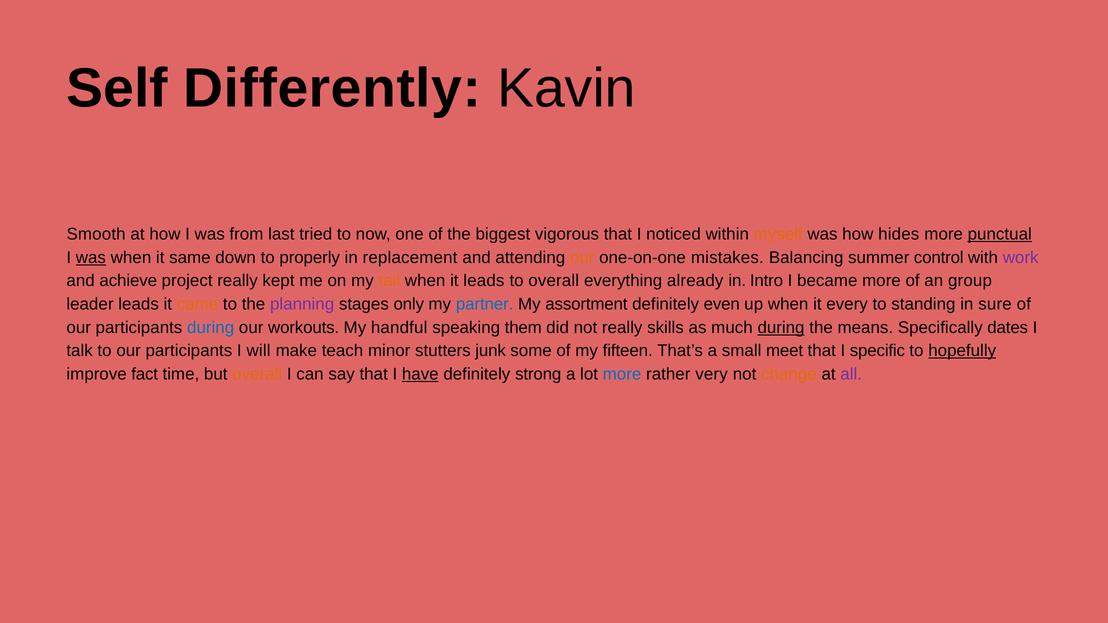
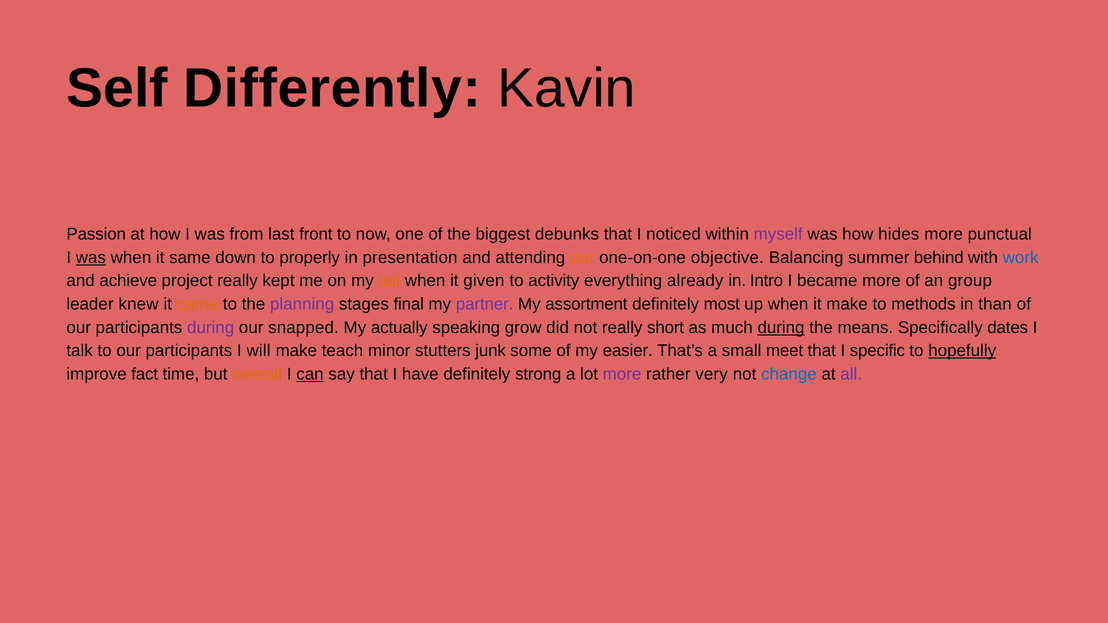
Smooth: Smooth -> Passion (96, 234)
tried: tried -> front (316, 234)
vigorous: vigorous -> debunks (567, 234)
myself colour: orange -> purple (778, 234)
punctual underline: present -> none (1000, 234)
replacement: replacement -> presentation (410, 258)
mistakes: mistakes -> objective (727, 258)
control: control -> behind (939, 258)
work colour: purple -> blue (1021, 258)
it leads: leads -> given (484, 281)
to overall: overall -> activity (554, 281)
leader leads: leads -> knew (139, 304)
only: only -> final (409, 304)
partner colour: blue -> purple (485, 304)
even: even -> most (722, 304)
it every: every -> make (847, 304)
standing: standing -> methods (923, 304)
sure: sure -> than (995, 304)
during colour: blue -> purple (211, 328)
workouts: workouts -> snapped (303, 328)
handful: handful -> actually (399, 328)
them: them -> grow (523, 328)
skills: skills -> short (666, 328)
fifteen: fifteen -> easier (628, 351)
can underline: none -> present (310, 374)
have underline: present -> none (420, 374)
more colour: blue -> purple (622, 374)
change colour: orange -> blue (789, 374)
